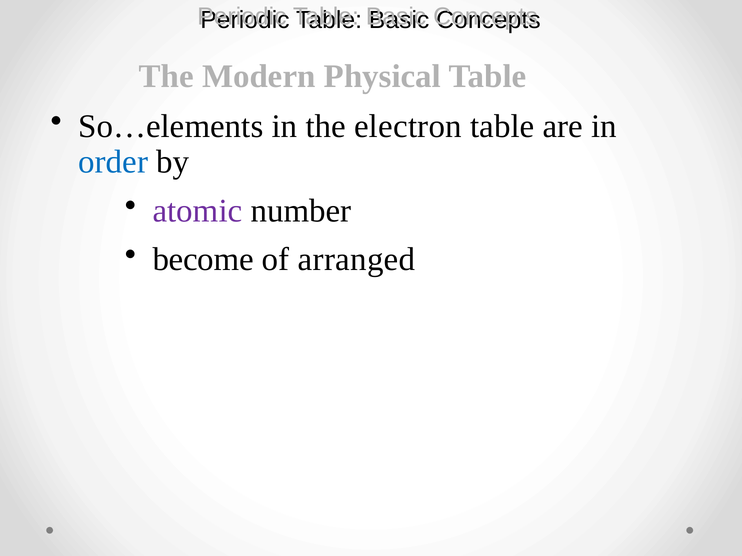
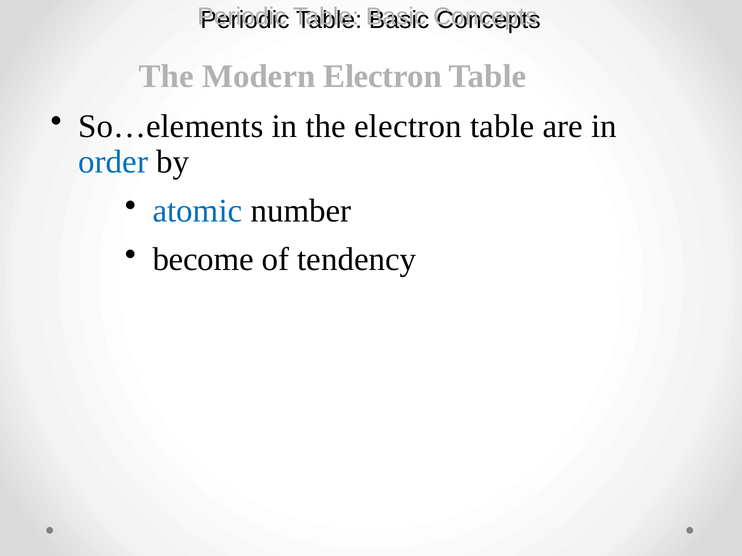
Modern Physical: Physical -> Electron (383, 76)
atomic colour: purple -> blue (197, 211)
arranged: arranged -> tendency (357, 260)
